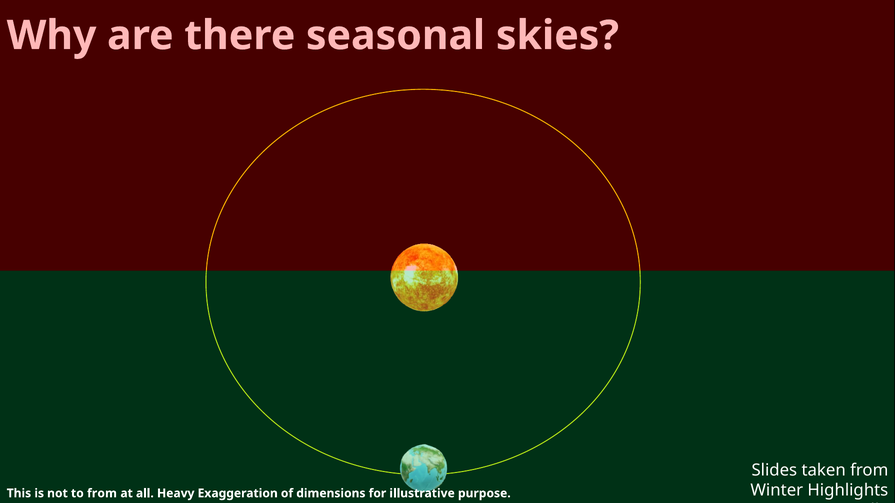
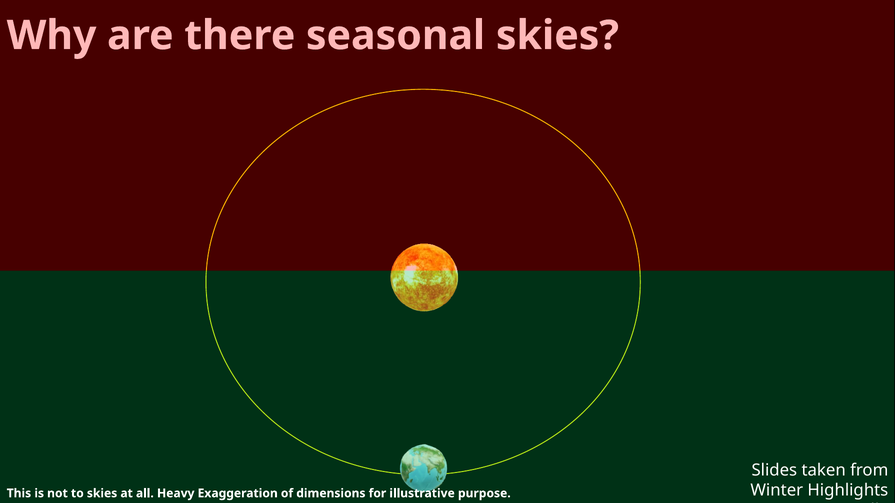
to from: from -> skies (102, 494)
